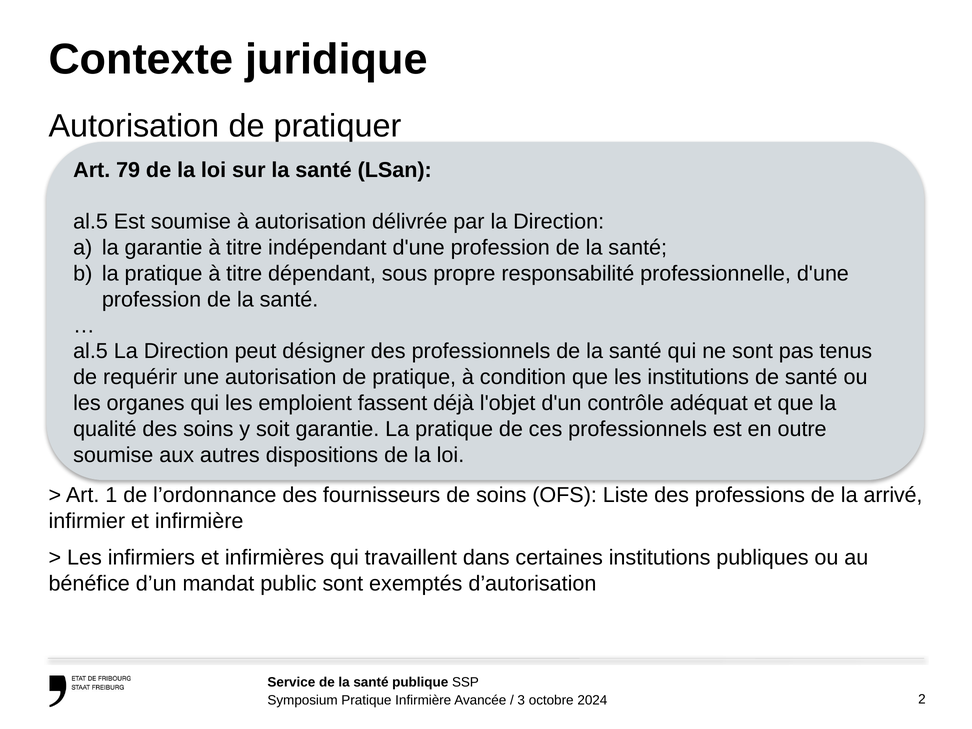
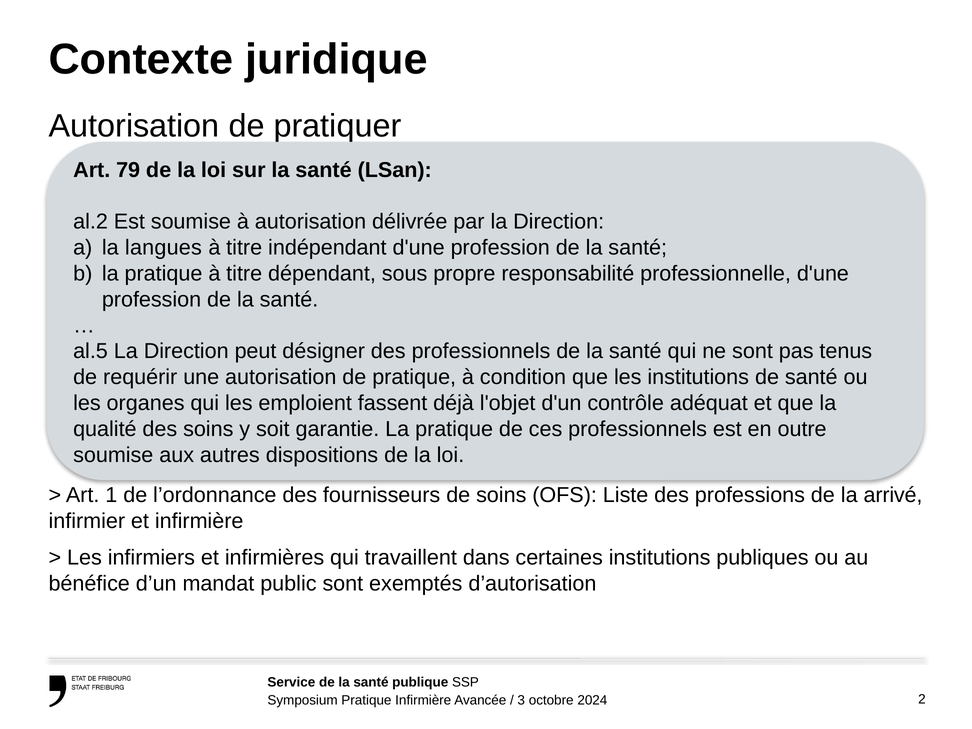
al.5: al.5 -> al.2 (91, 222)
la garantie: garantie -> langues (163, 248)
